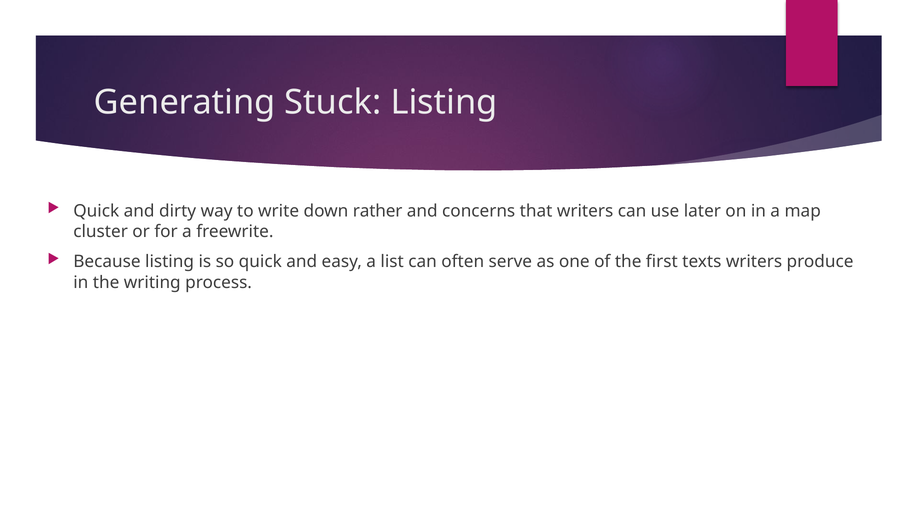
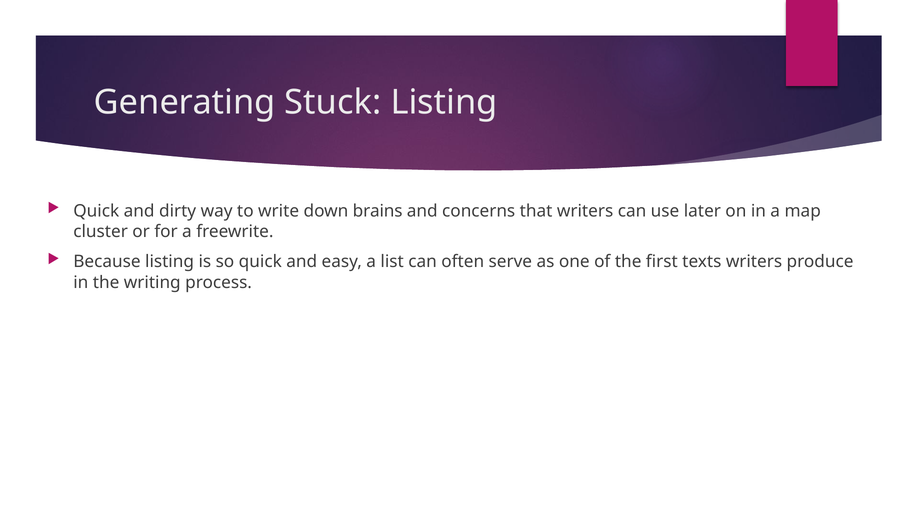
rather: rather -> brains (378, 211)
